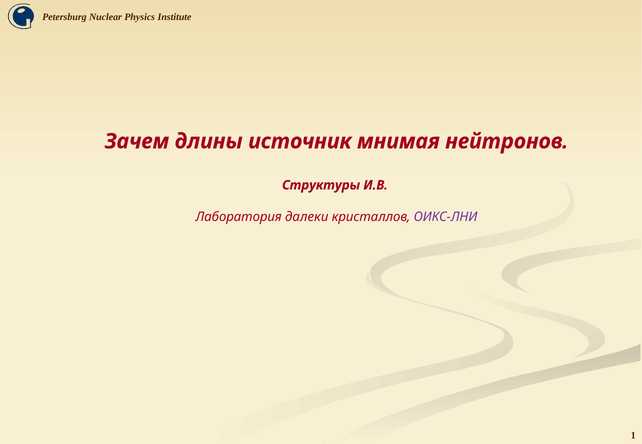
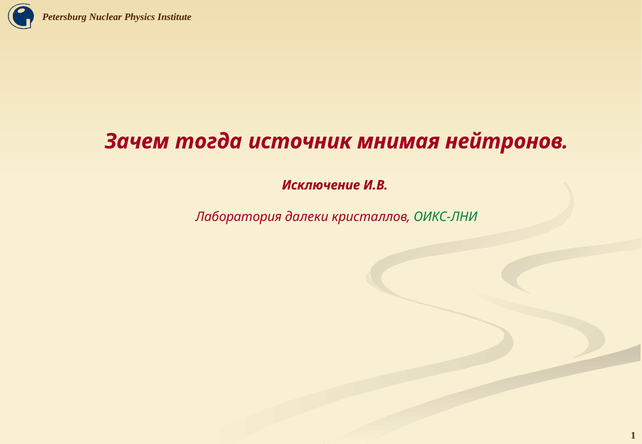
длины: длины -> тогда (209, 141)
Структуры: Структуры -> Исключение (321, 185)
ОИКС-ЛНИ colour: purple -> green (446, 217)
